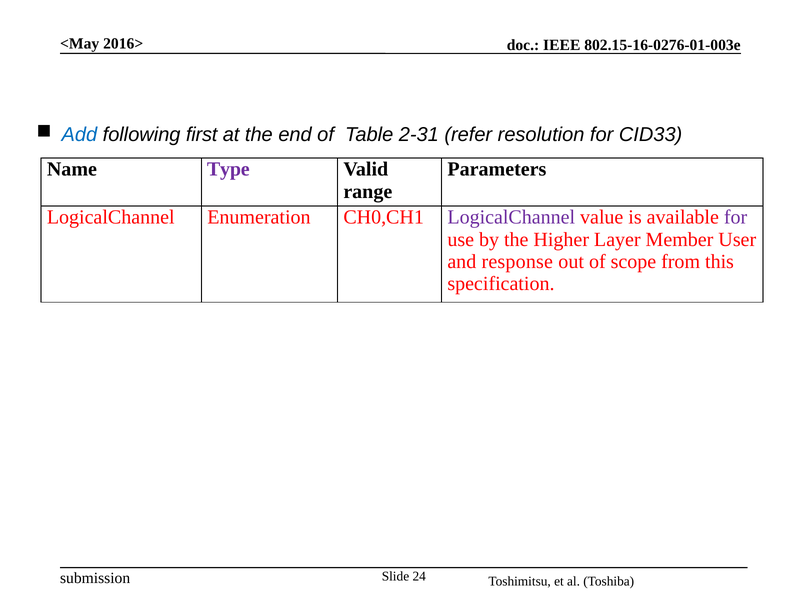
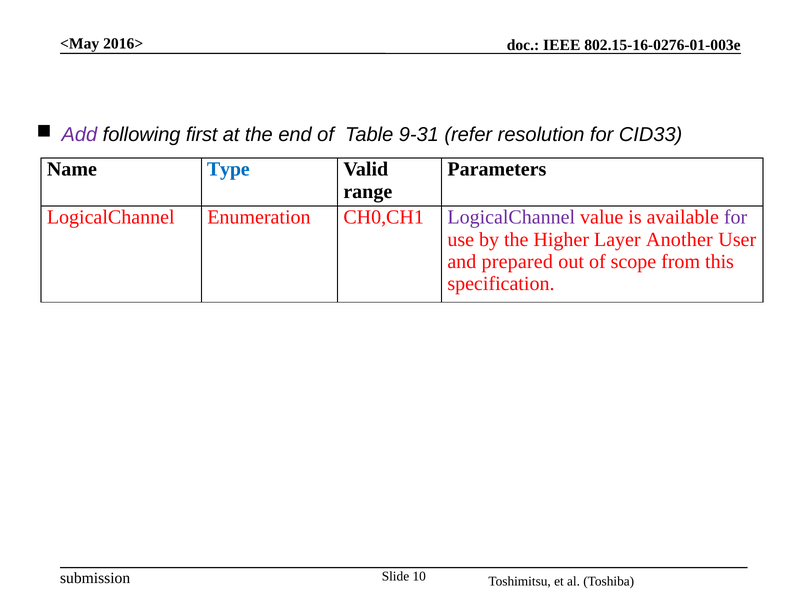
Add colour: blue -> purple (79, 135)
2-31: 2-31 -> 9-31 (419, 135)
Type colour: purple -> blue (228, 169)
Member: Member -> Another (679, 239)
response: response -> prepared (517, 262)
24: 24 -> 10 (419, 576)
